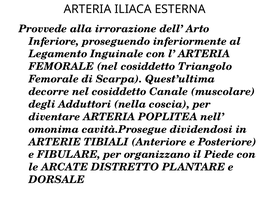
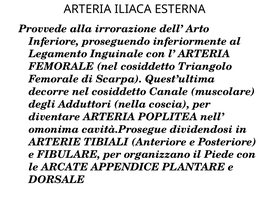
DISTRETTO: DISTRETTO -> APPENDICE (125, 168)
